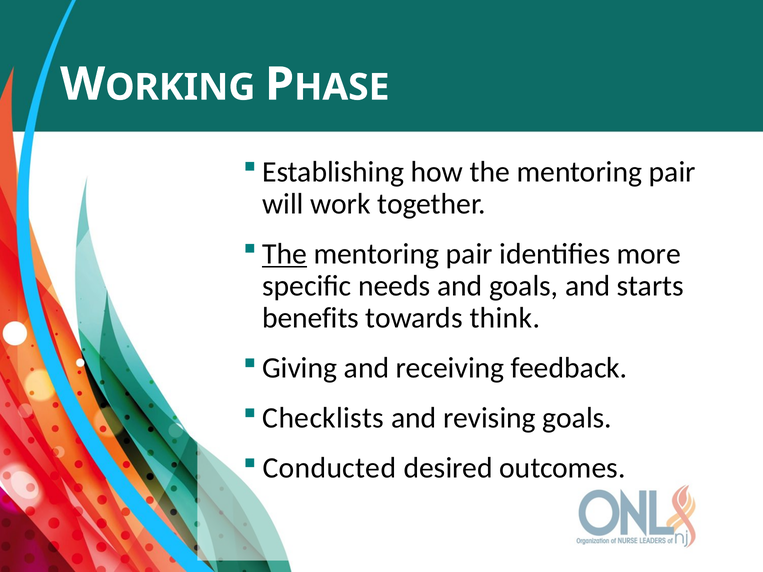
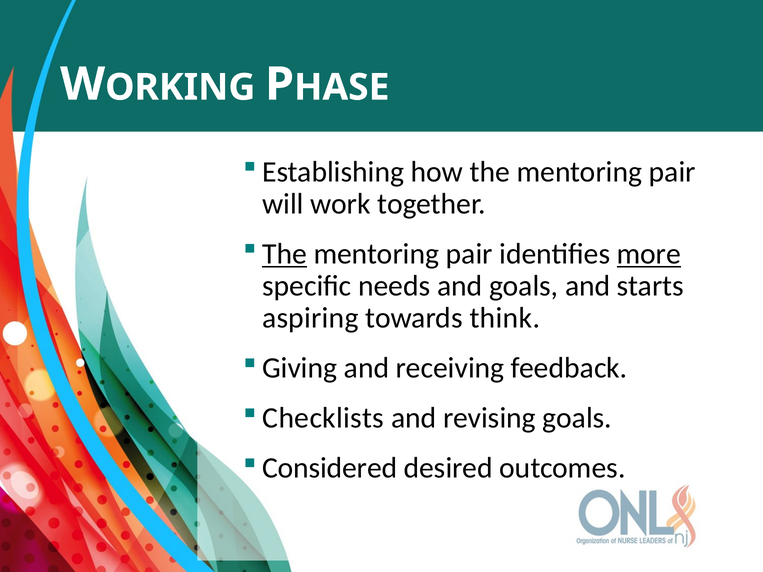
more underline: none -> present (649, 254)
benefits: benefits -> aspiring (310, 318)
Conducted: Conducted -> Considered (330, 468)
